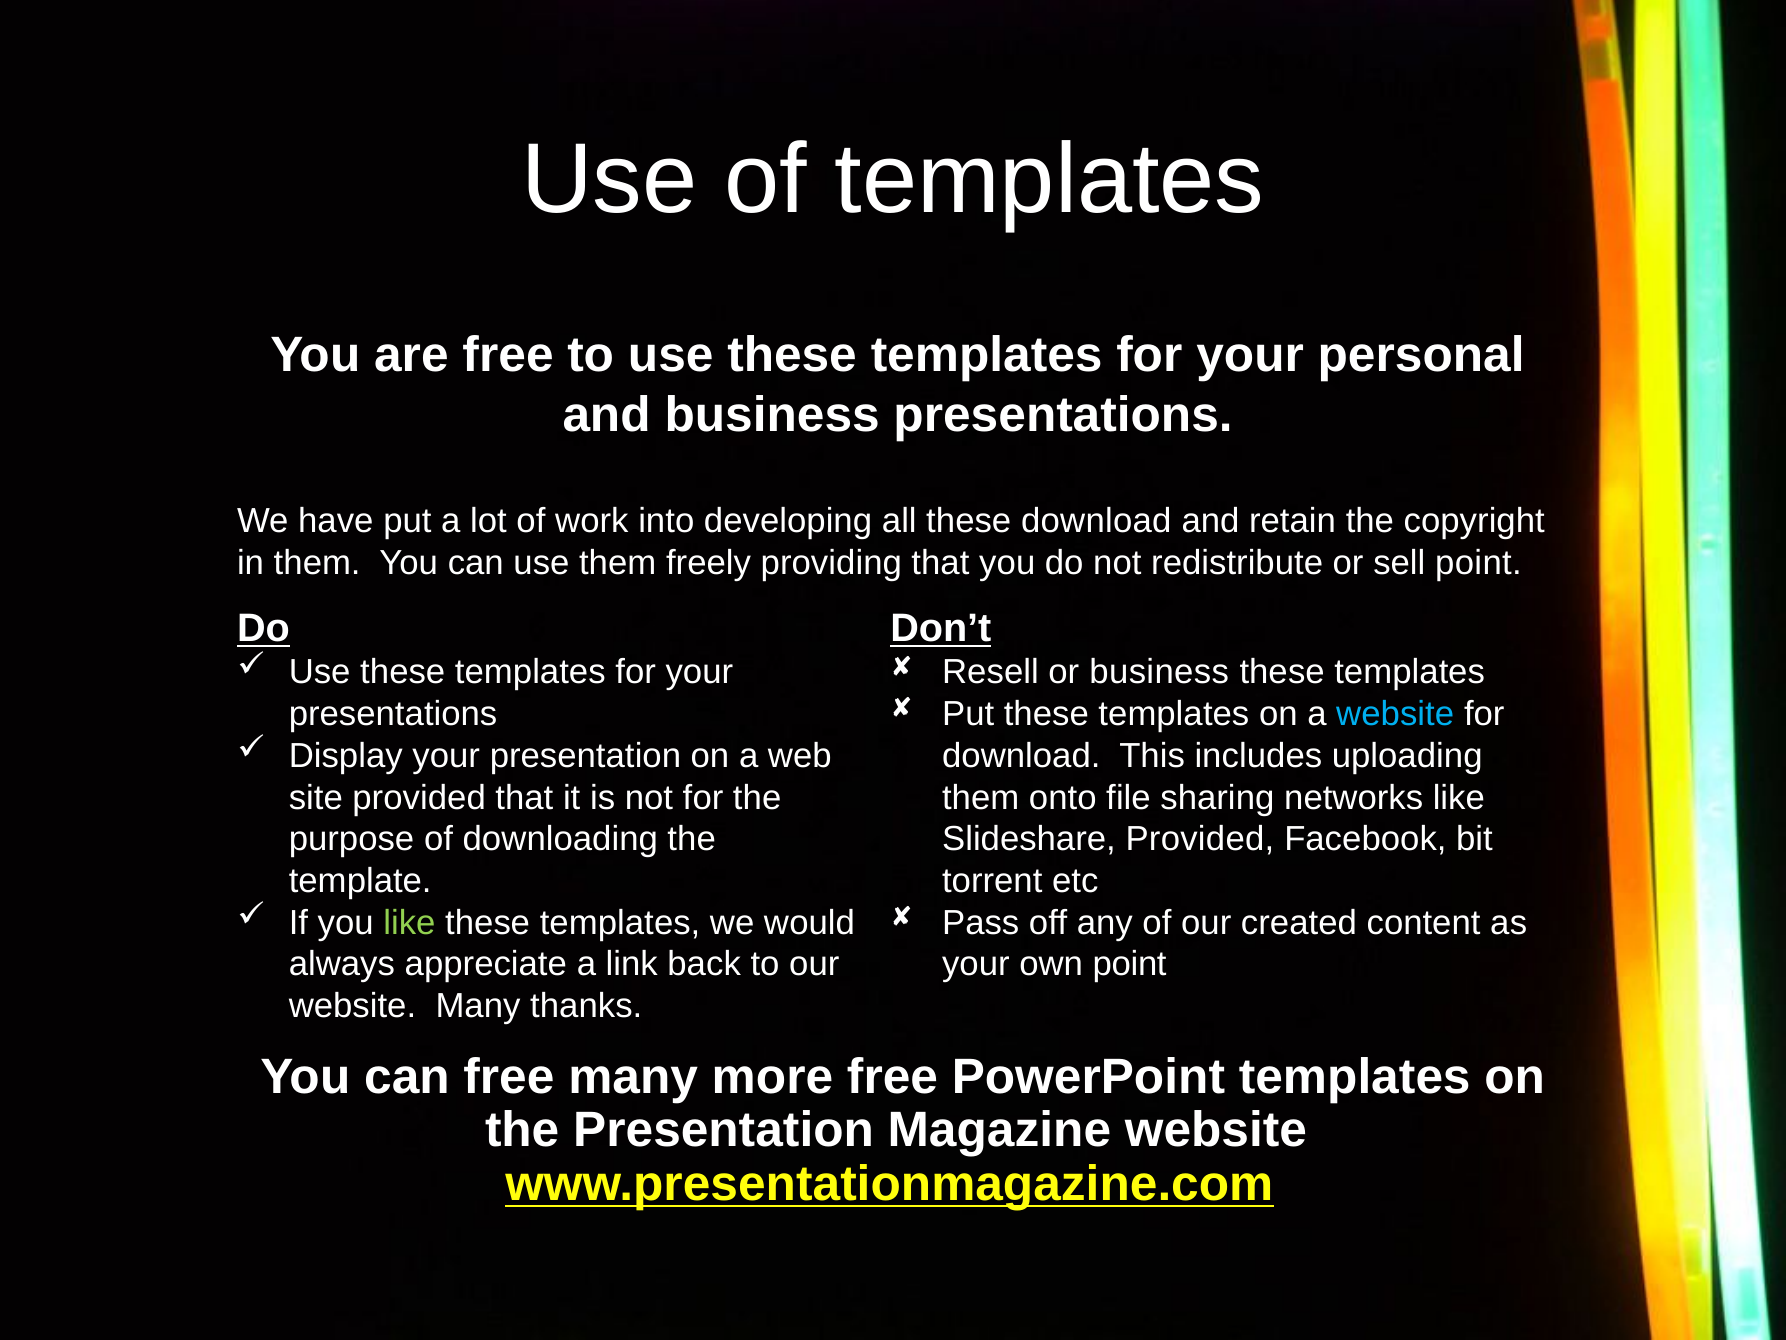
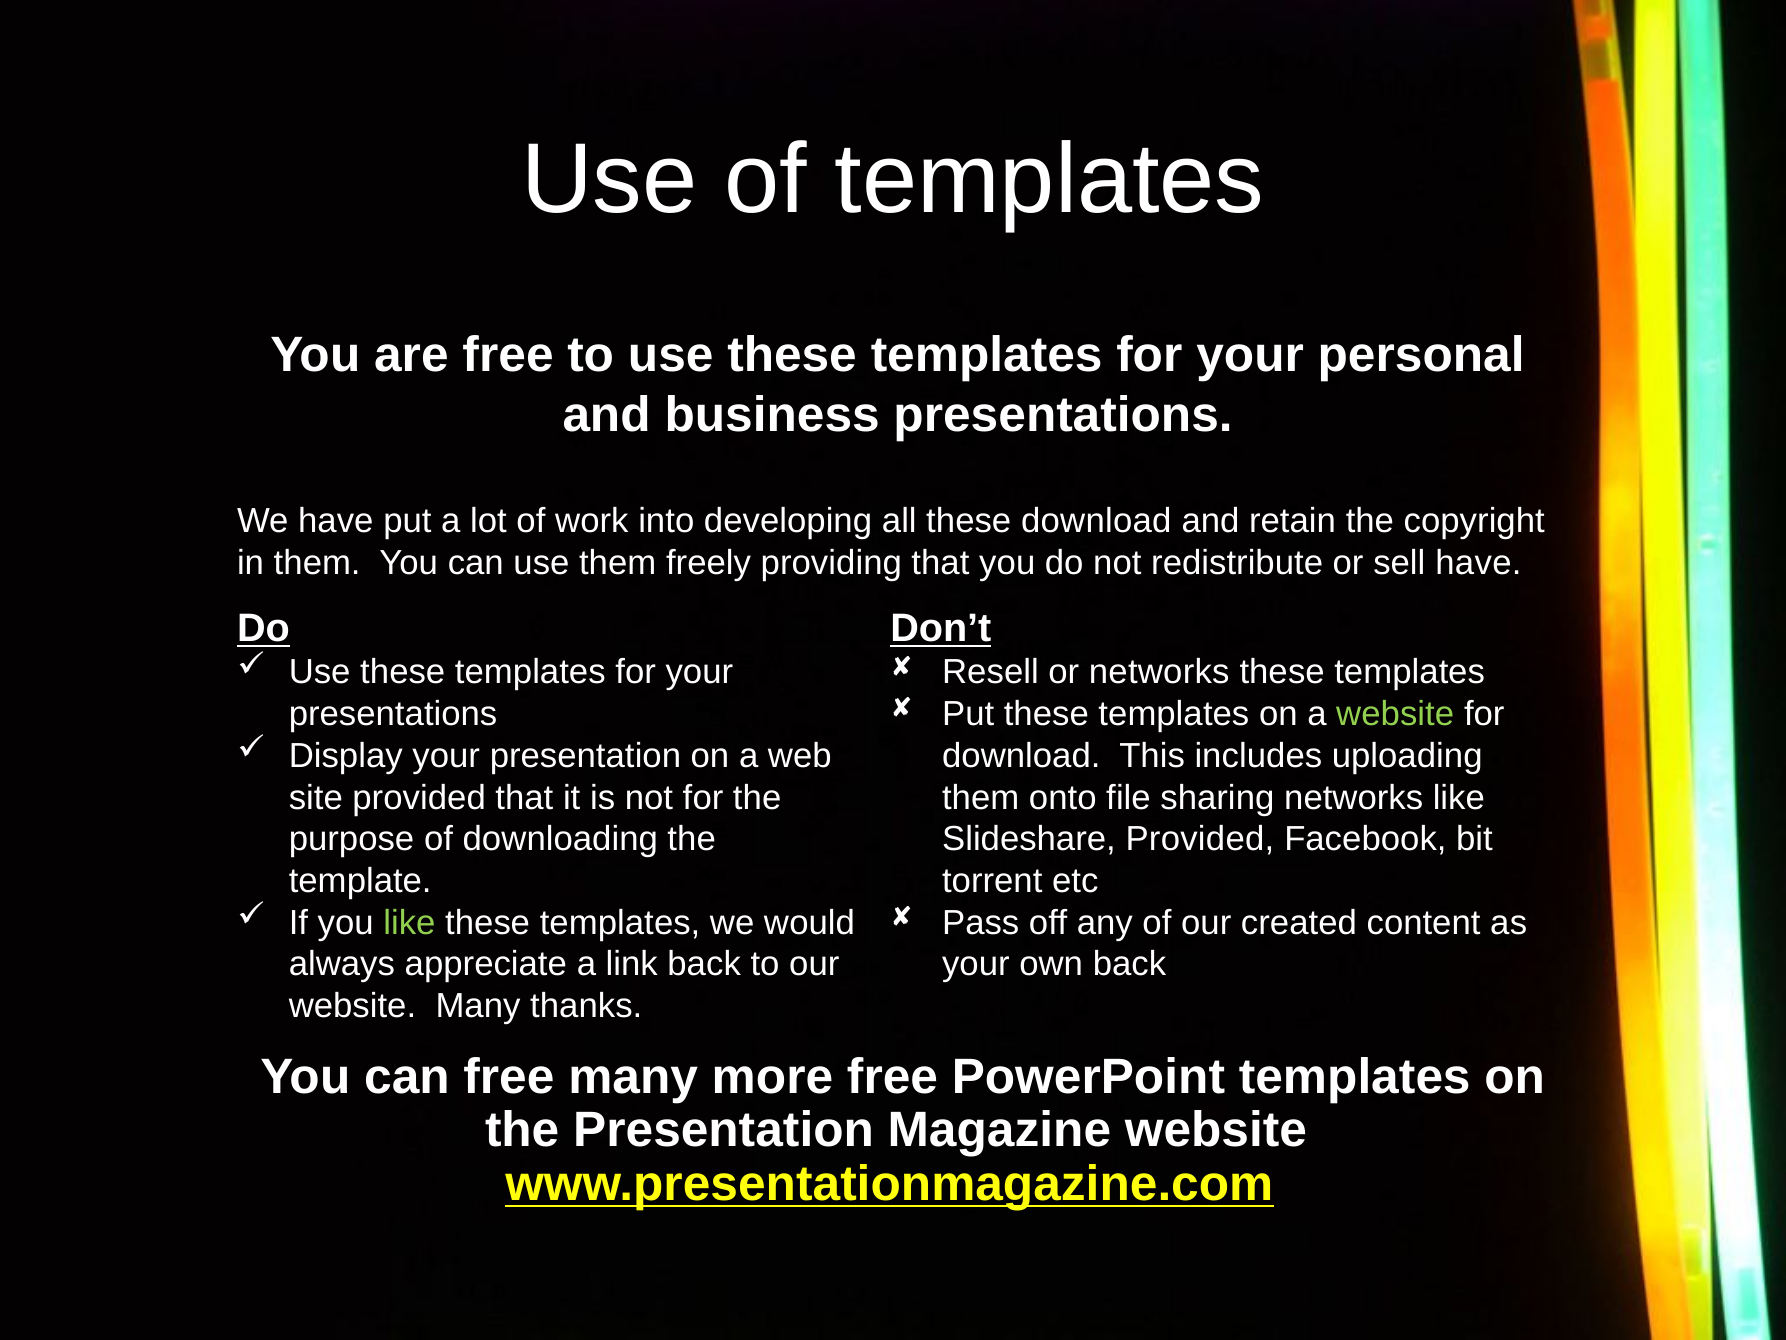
sell point: point -> have (1478, 562)
or business: business -> networks (1159, 672)
website colour: light blue -> light green (1395, 714)
own point: point -> back (1129, 964)
